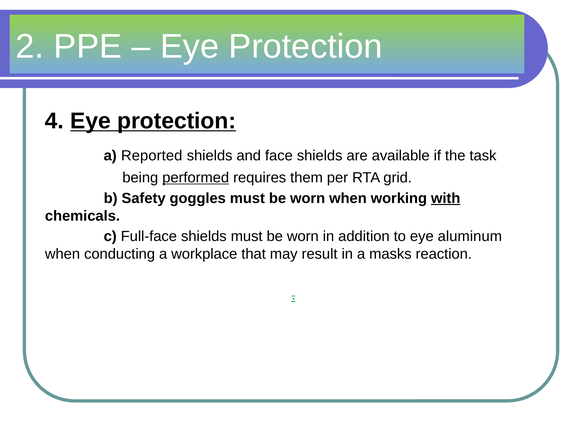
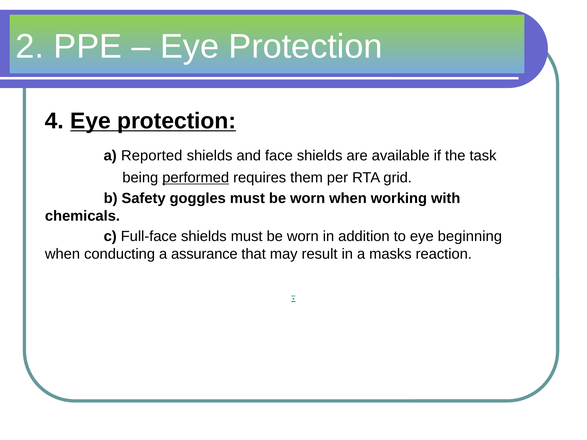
with underline: present -> none (446, 198)
aluminum: aluminum -> beginning (470, 237)
workplace: workplace -> assurance (204, 254)
